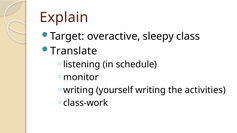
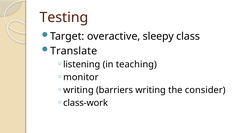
Explain: Explain -> Testing (64, 17)
schedule: schedule -> teaching (136, 65)
yourself: yourself -> barriers (115, 90)
activities: activities -> consider (205, 90)
